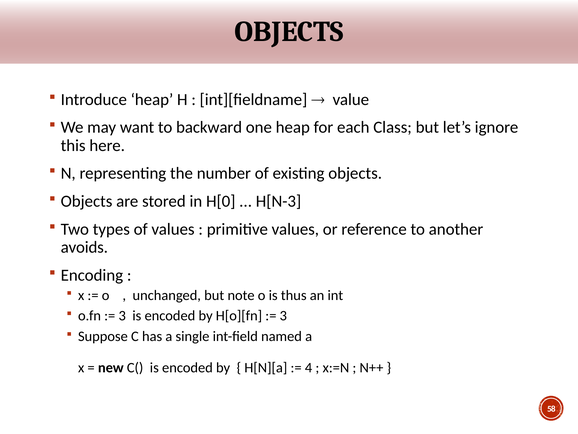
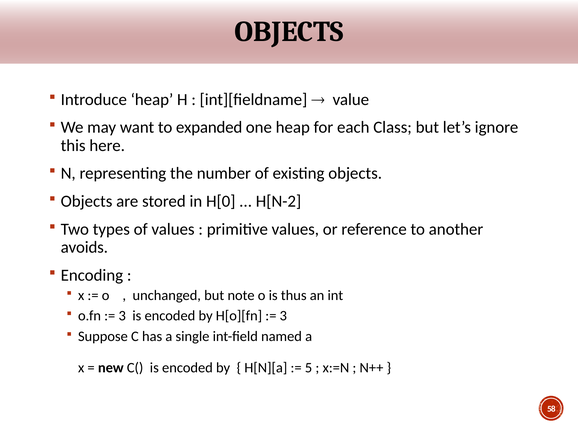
backward: backward -> expanded (209, 127)
H[N-3: H[N-3 -> H[N-2 (278, 201)
4: 4 -> 5 (309, 367)
